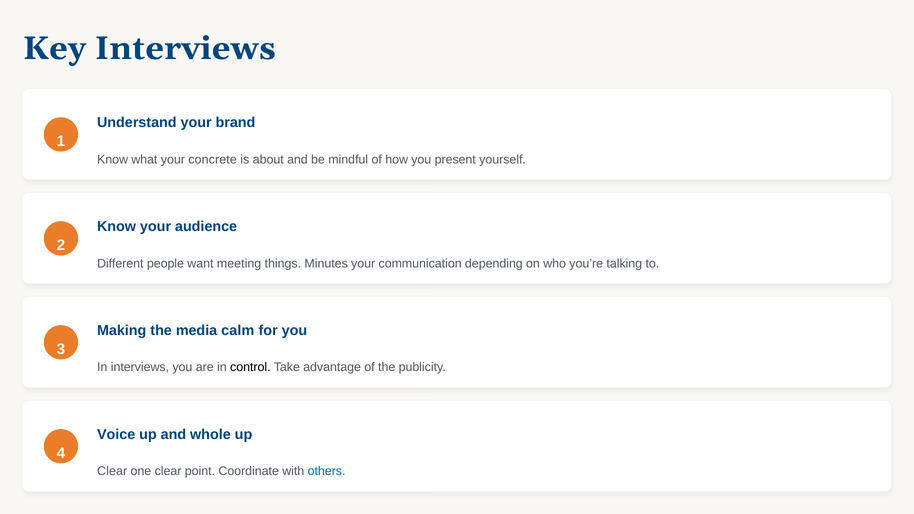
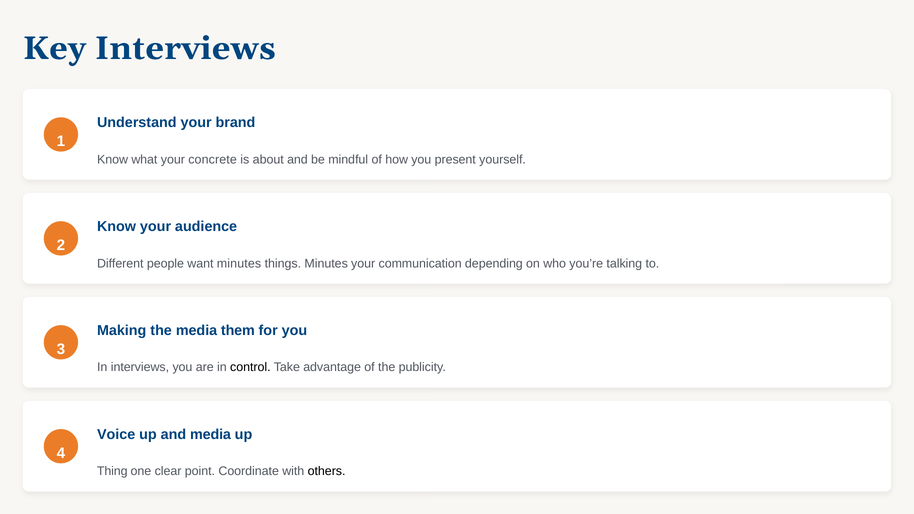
want meeting: meeting -> minutes (239, 263)
calm: calm -> them (238, 331)
and whole: whole -> media (211, 434)
Clear: Clear -> Thing (112, 471)
others colour: blue -> black (327, 471)
